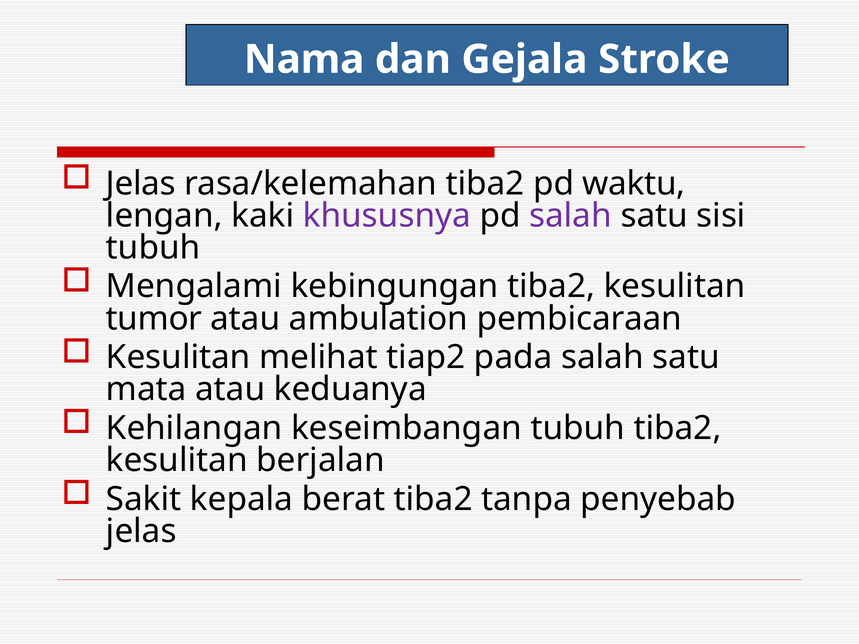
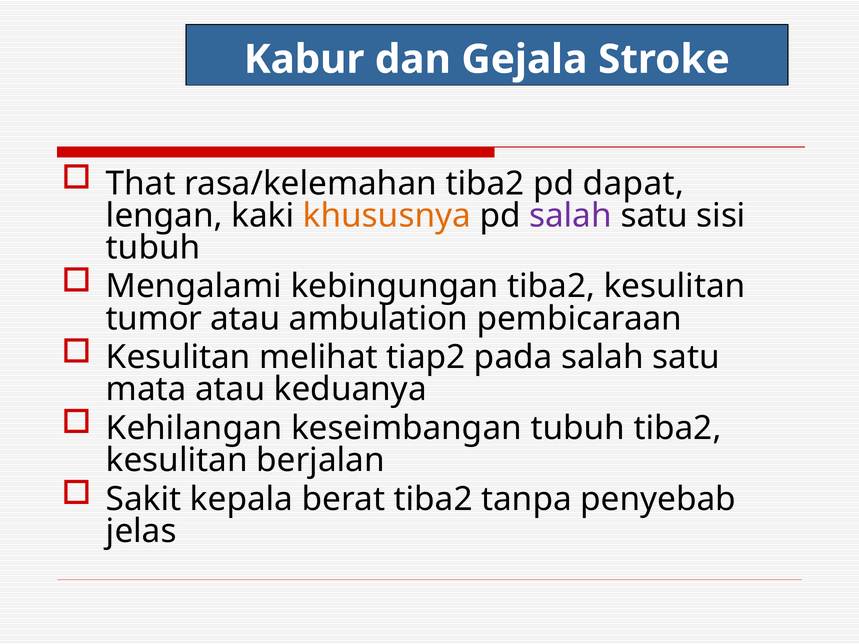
Nama: Nama -> Kabur (304, 59)
Jelas: Jelas -> That (141, 184)
waktu: waktu -> dapat (634, 184)
khususnya colour: purple -> orange (387, 216)
